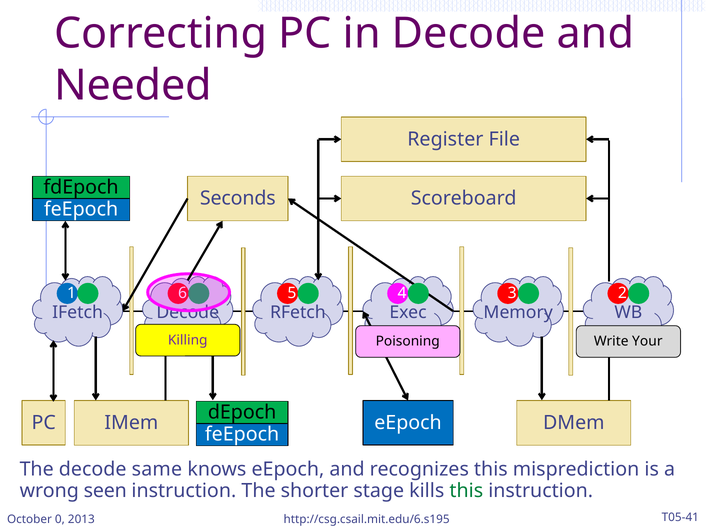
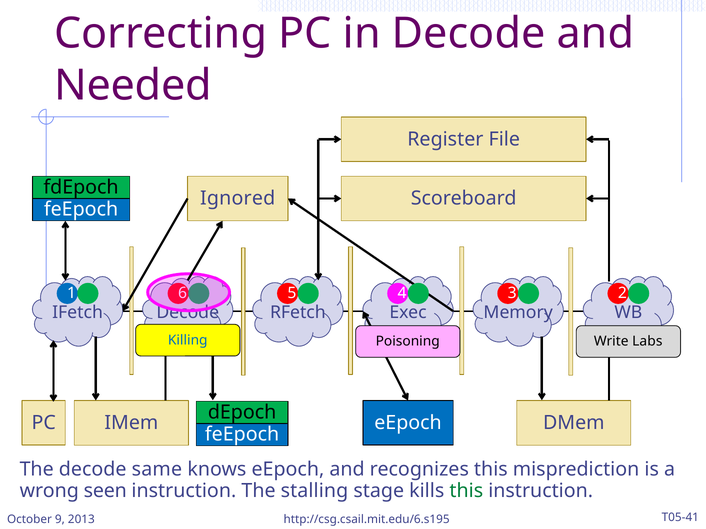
Seconds: Seconds -> Ignored (238, 199)
Killing colour: purple -> blue (188, 340)
Your: Your -> Labs (647, 342)
shorter: shorter -> stalling (314, 491)
0: 0 -> 9 (60, 520)
